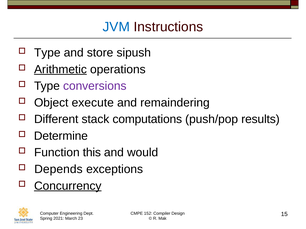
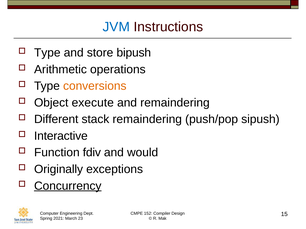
sipush: sipush -> bipush (134, 53)
Arithmetic underline: present -> none (60, 70)
conversions colour: purple -> orange (95, 86)
stack computations: computations -> remaindering (147, 120)
results: results -> sipush (260, 120)
Determine: Determine -> Interactive (61, 136)
this: this -> fdiv (92, 153)
Depends: Depends -> Originally (59, 170)
